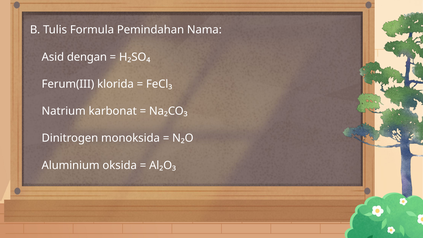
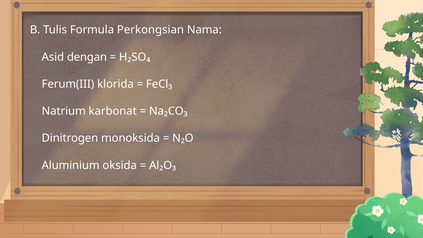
Pemindahan: Pemindahan -> Perkongsian (150, 30)
